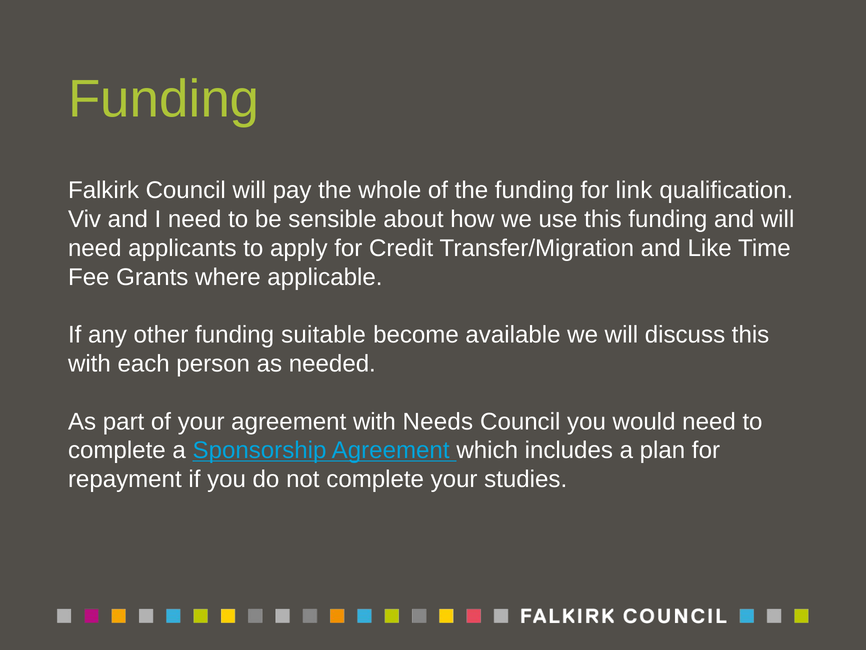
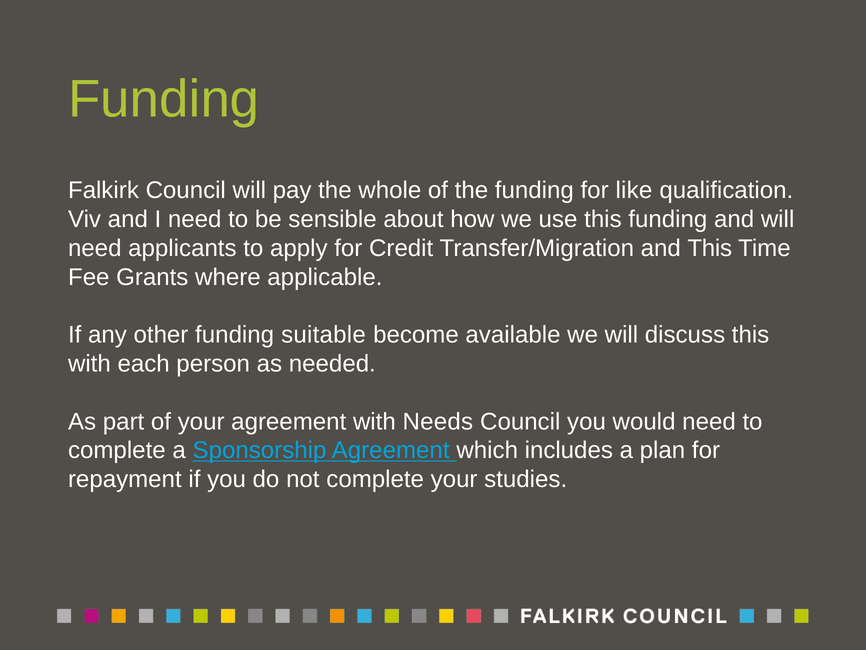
link: link -> like (634, 190)
and Like: Like -> This (710, 248)
